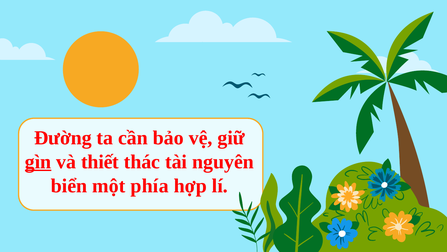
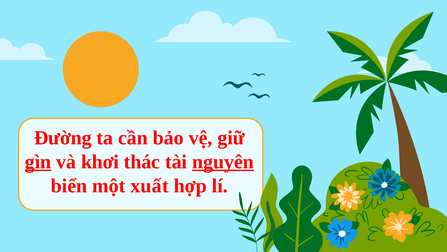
thiết: thiết -> khơi (100, 162)
nguyên underline: none -> present (223, 162)
phía: phía -> xuất (150, 185)
